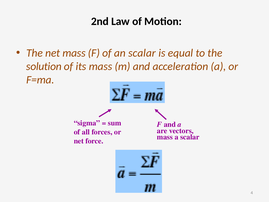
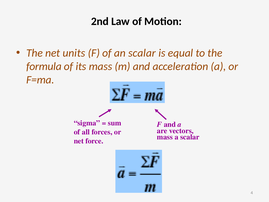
net mass: mass -> units (74, 53)
solution: solution -> formula (44, 66)
